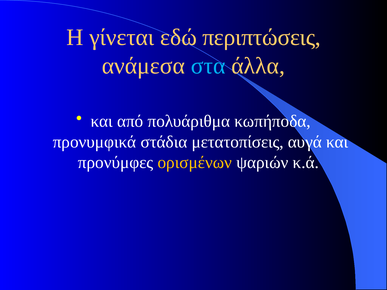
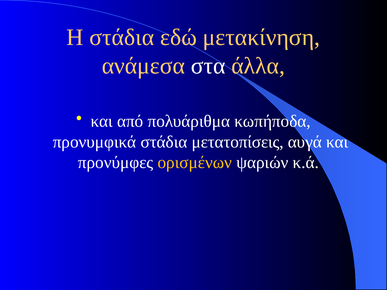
Η γίνεται: γίνεται -> στάδια (122, 37)
περιπτώσεις: περιπτώσεις -> μετακίνηση (261, 37)
στα colour: light blue -> white (208, 66)
